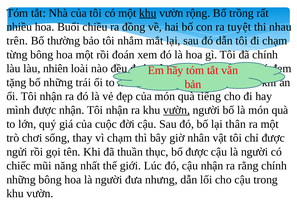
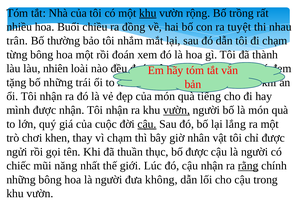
trên: trên -> trân (17, 41)
đã chính: chính -> thành (265, 55)
cậu underline: none -> present (147, 124)
thân: thân -> lắng (236, 124)
sống: sống -> khen (57, 138)
rằng underline: none -> present (248, 166)
nhưng: nhưng -> không (161, 179)
